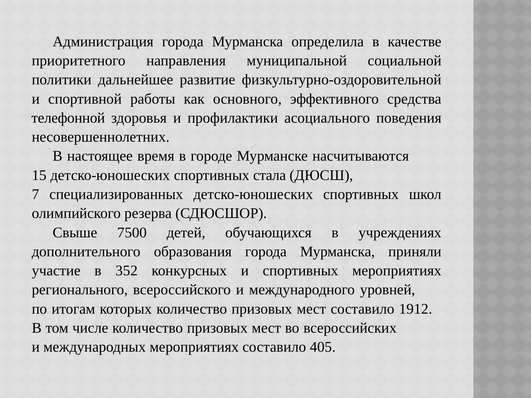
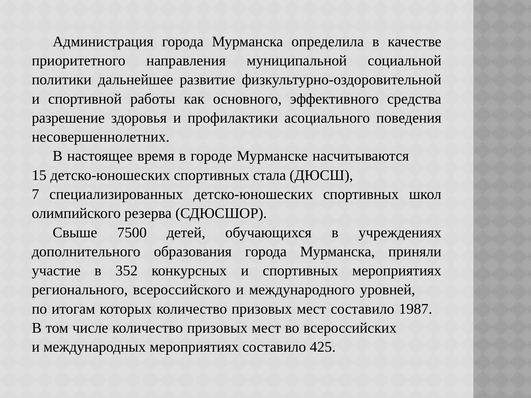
телефонной: телефонной -> разрешение (68, 118)
1912: 1912 -> 1987 (416, 309)
405: 405 -> 425 (323, 347)
